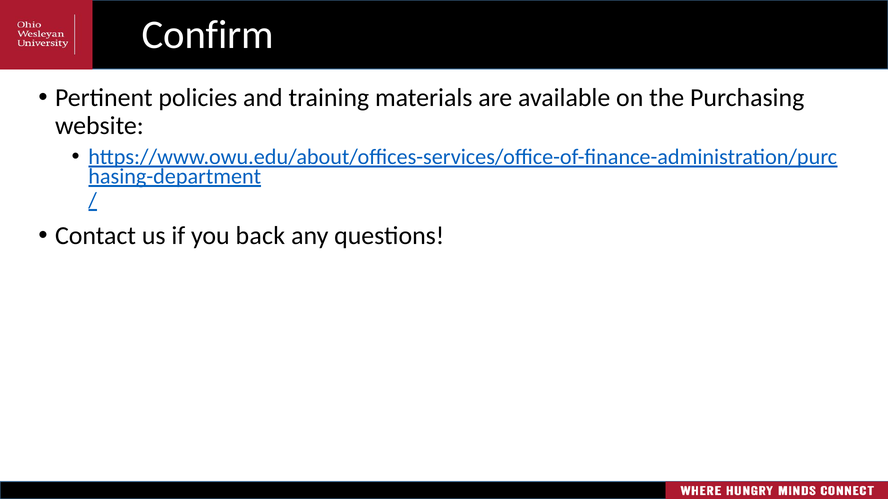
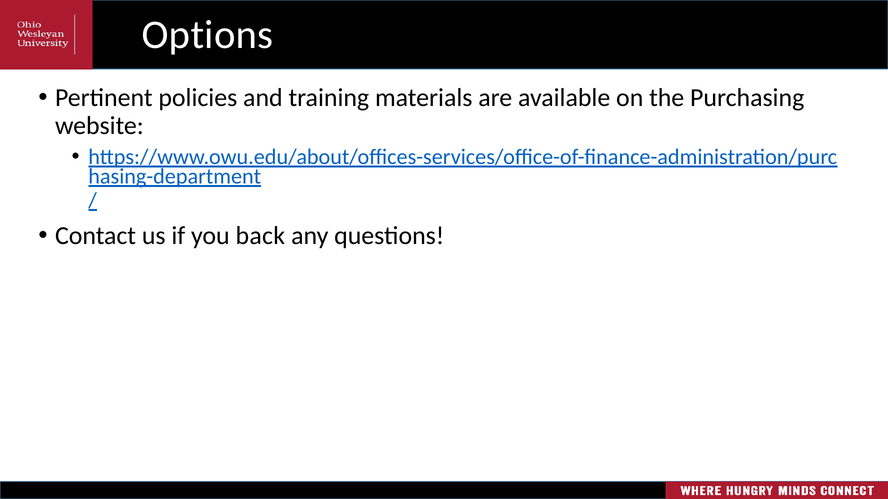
Confirm: Confirm -> Options (208, 35)
